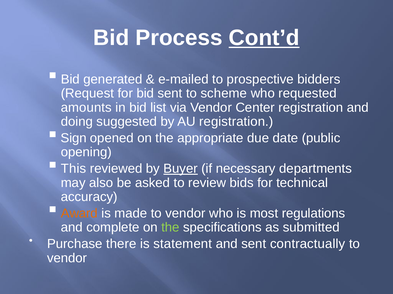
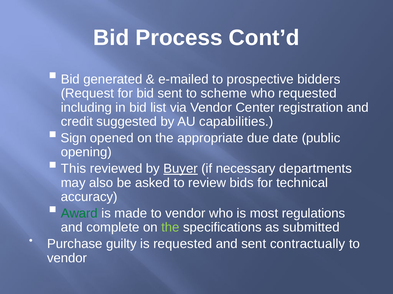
Cont’d underline: present -> none (264, 38)
amounts: amounts -> including (86, 108)
doing: doing -> credit (77, 122)
AU registration: registration -> capabilities (236, 122)
Award colour: orange -> green (79, 214)
there: there -> guilty (121, 244)
is statement: statement -> requested (183, 244)
